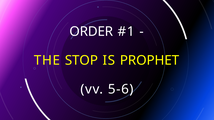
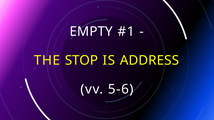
ORDER: ORDER -> EMPTY (91, 32)
PROPHET: PROPHET -> ADDRESS (150, 61)
